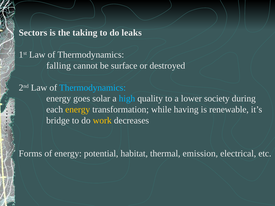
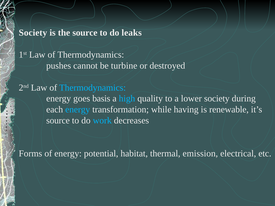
Sectors: Sectors -> Society (33, 33)
the taking: taking -> source (85, 33)
falling: falling -> pushes (59, 66)
surface: surface -> turbine (124, 66)
solar: solar -> basis (101, 99)
energy colour: yellow -> light blue (78, 110)
bridge: bridge -> source (58, 121)
work colour: yellow -> light blue (102, 121)
